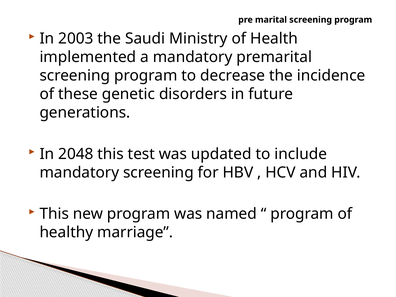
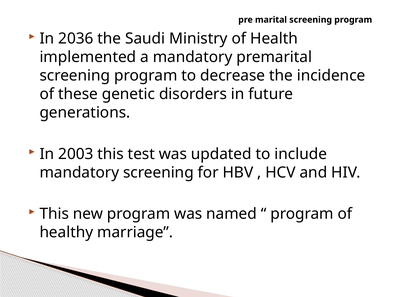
2003: 2003 -> 2036 (76, 39)
2048: 2048 -> 2003 (76, 154)
